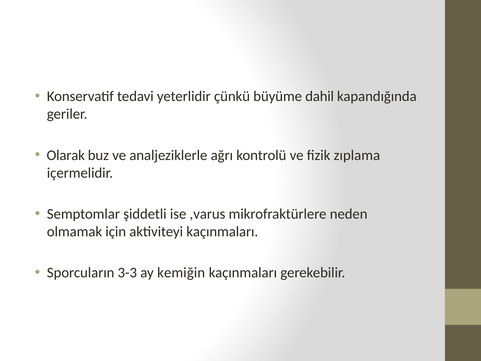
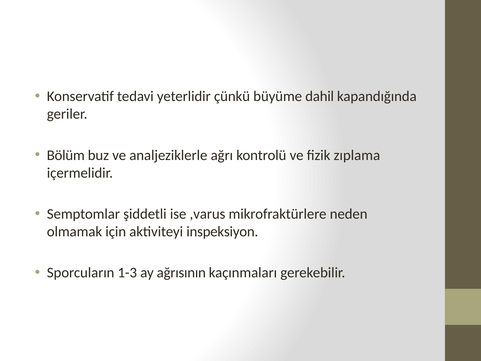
Olarak: Olarak -> Bölüm (66, 155)
aktiviteyi kaçınmaları: kaçınmaları -> inspeksiyon (222, 231)
3-3: 3-3 -> 1-3 (127, 273)
kemiğin: kemiğin -> ağrısının (181, 273)
